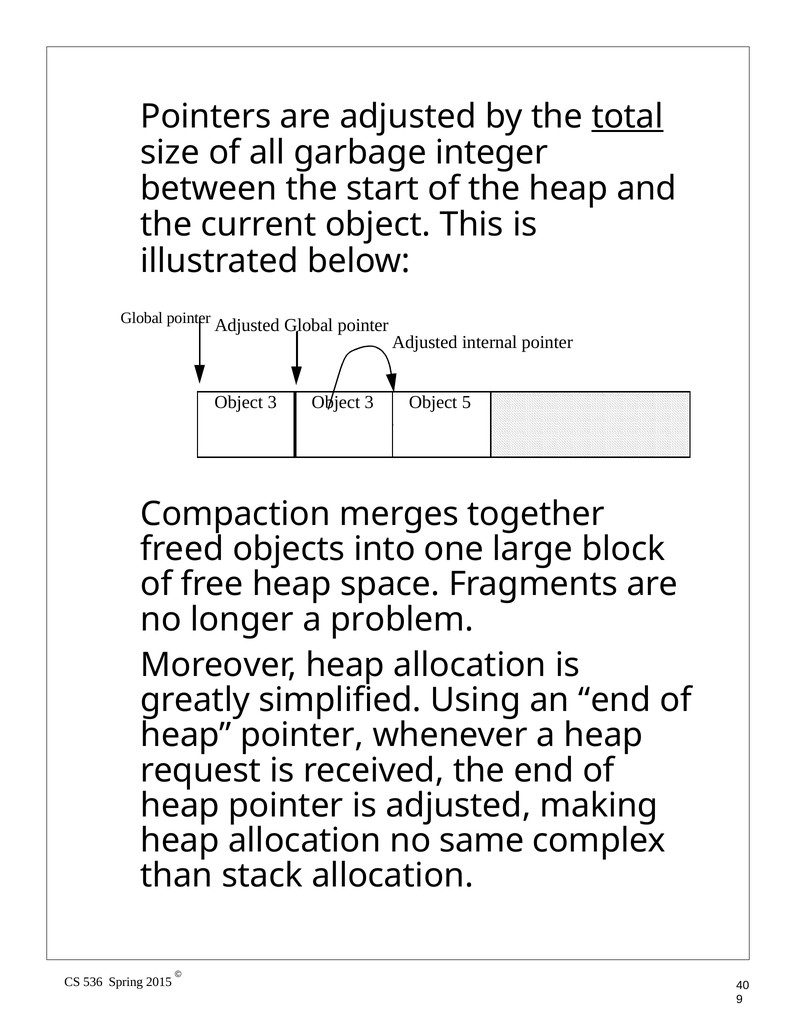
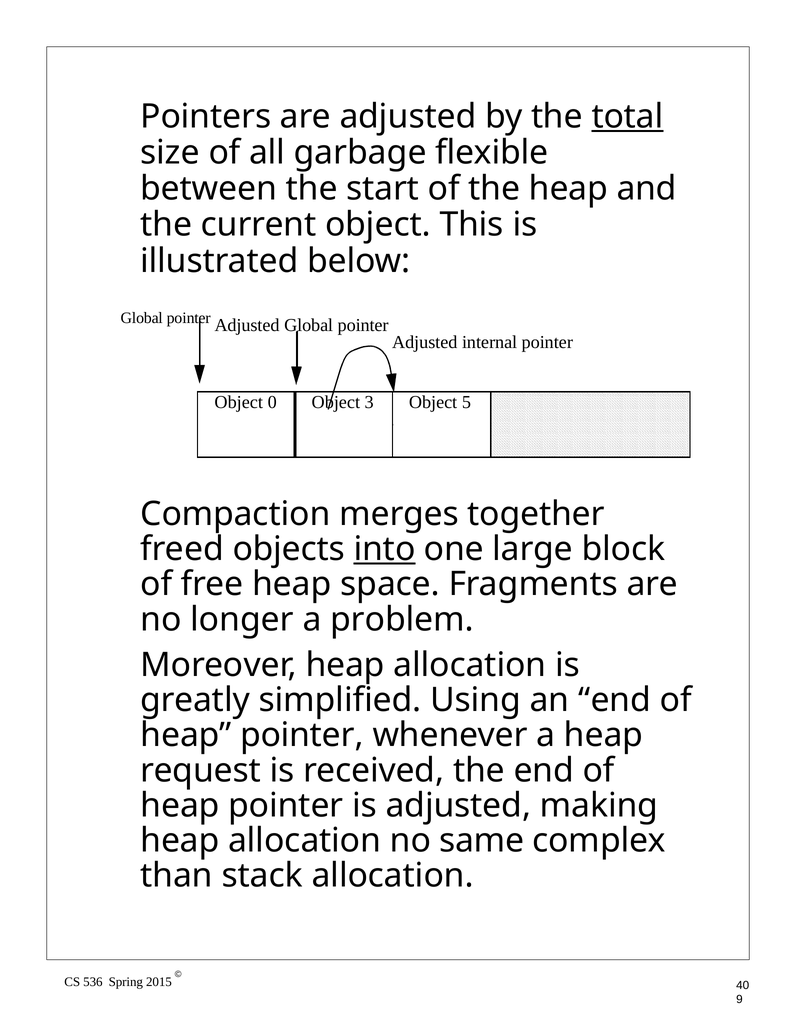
integer: integer -> flexible (492, 153)
3: 3 -> 0 (272, 402)
into underline: none -> present (384, 549)
